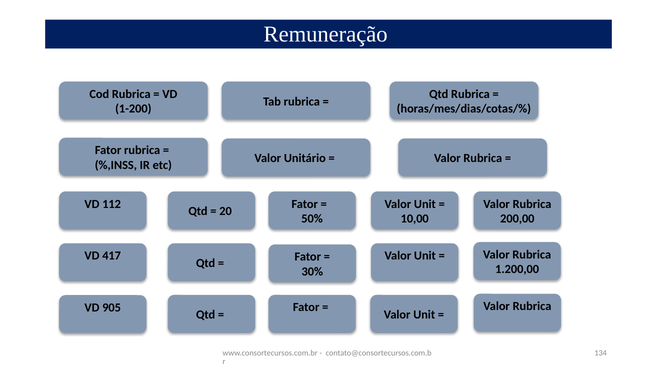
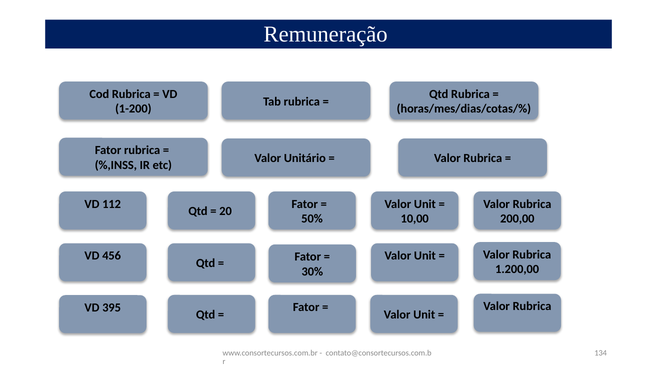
417: 417 -> 456 (112, 255)
905: 905 -> 395 (112, 307)
